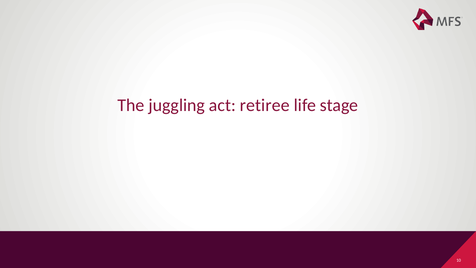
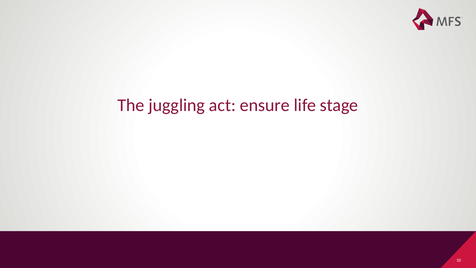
retiree: retiree -> ensure (265, 105)
